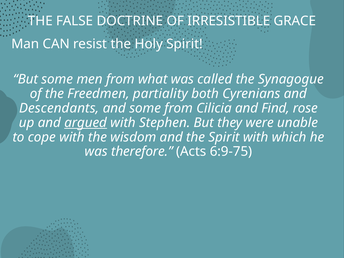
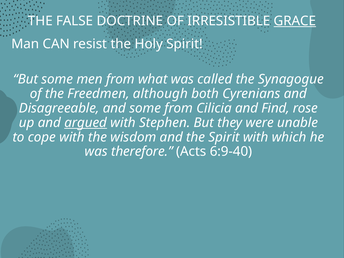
GRACE underline: none -> present (295, 21)
partiality: partiality -> although (160, 94)
Descendants: Descendants -> Disagreeable (59, 108)
6:9-75: 6:9-75 -> 6:9-40 (231, 152)
